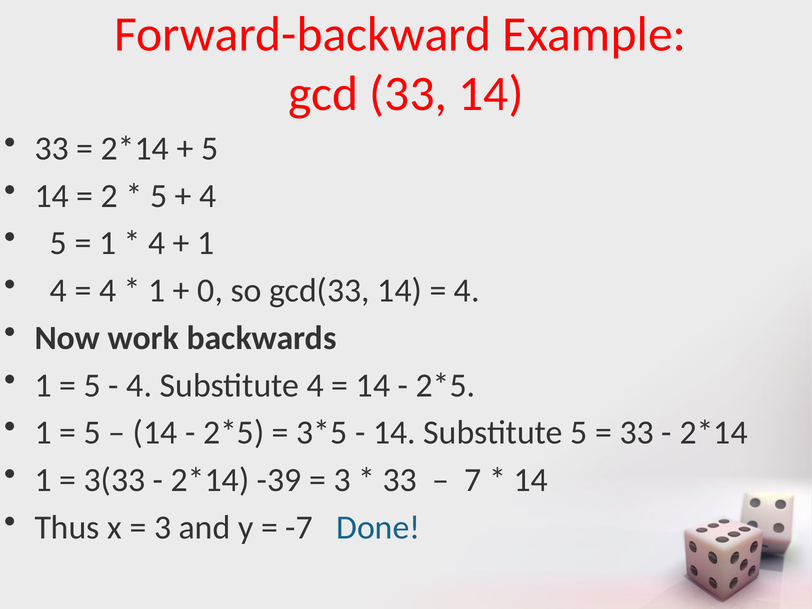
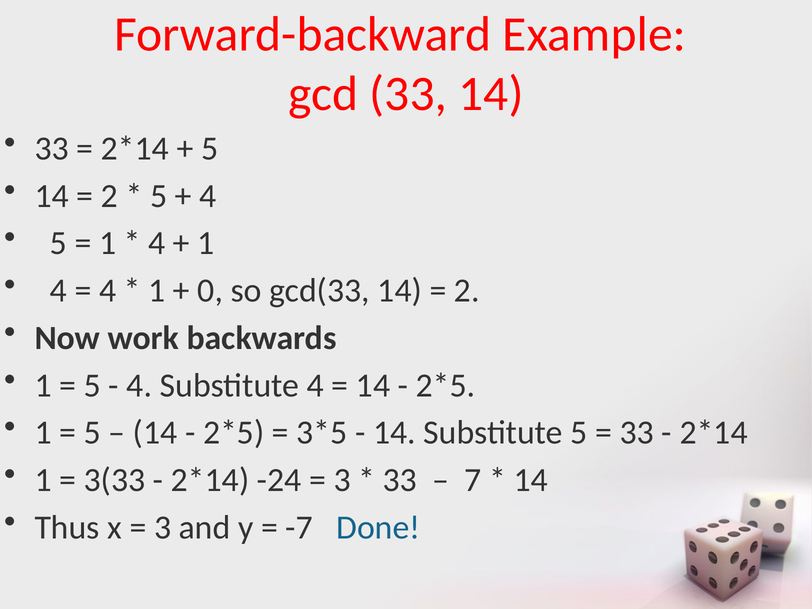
4: 4 -> 2 (467, 291)
-39: -39 -> -24 (279, 480)
